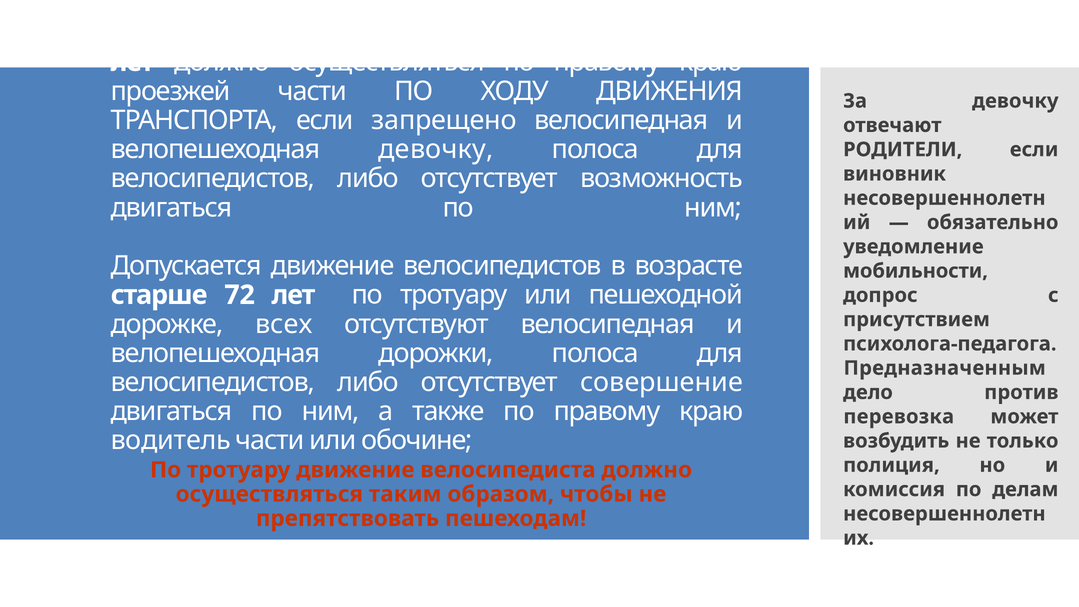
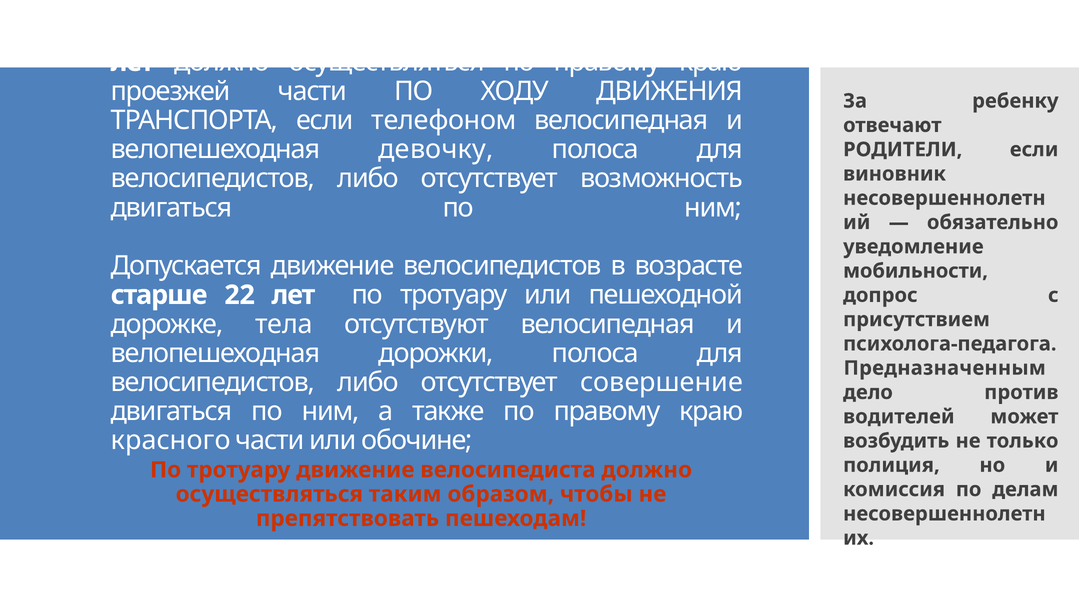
За девочку: девочку -> ребенку (1015, 101)
запрещено: запрещено -> телефоном (444, 120)
72: 72 -> 22 (240, 295)
всех: всех -> тела (284, 324)
перевозка: перевозка -> водителей (899, 417)
водитель: водитель -> красного (171, 441)
